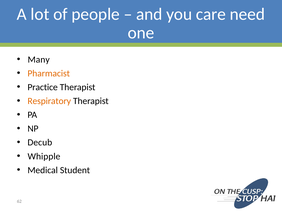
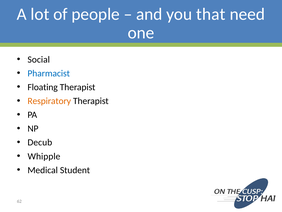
care: care -> that (211, 14)
Many: Many -> Social (39, 59)
Pharmacist colour: orange -> blue (49, 73)
Practice: Practice -> Floating (43, 87)
